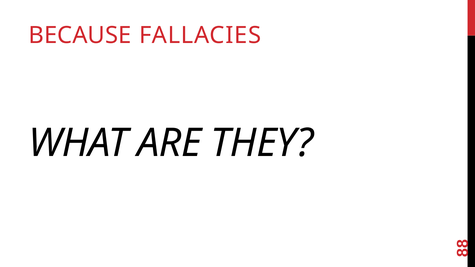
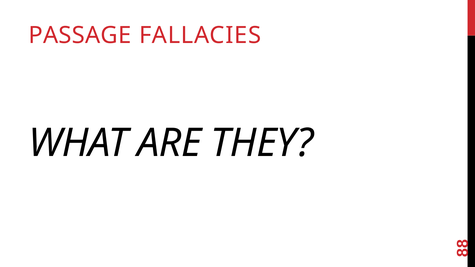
BECAUSE: BECAUSE -> PASSAGE (80, 35)
